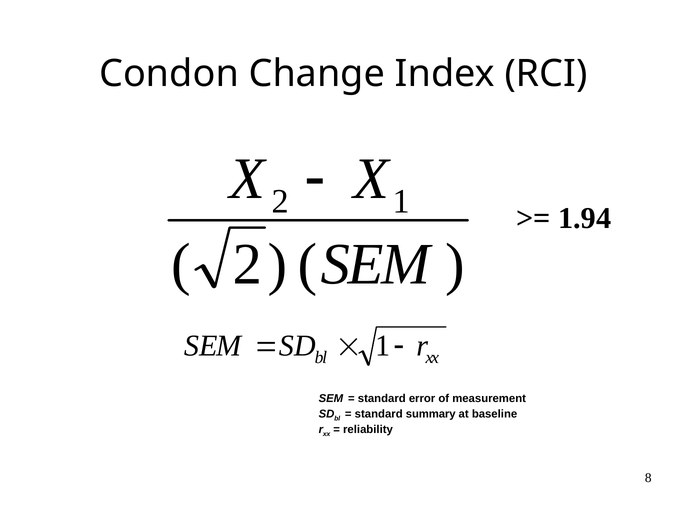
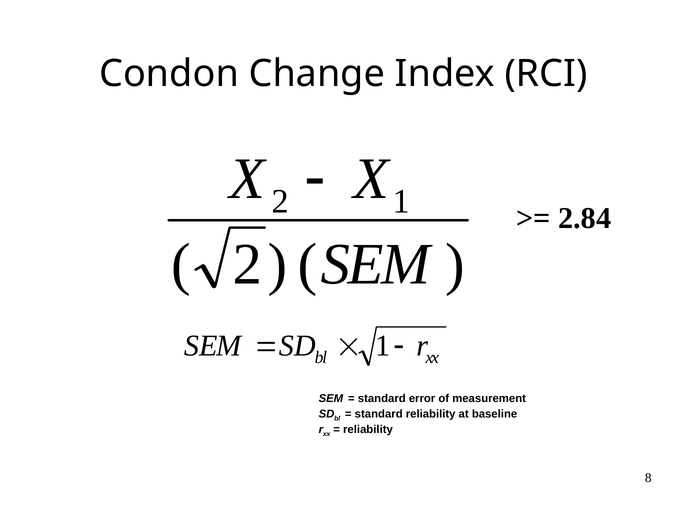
1.94: 1.94 -> 2.84 (585, 218)
standard summary: summary -> reliability (431, 414)
